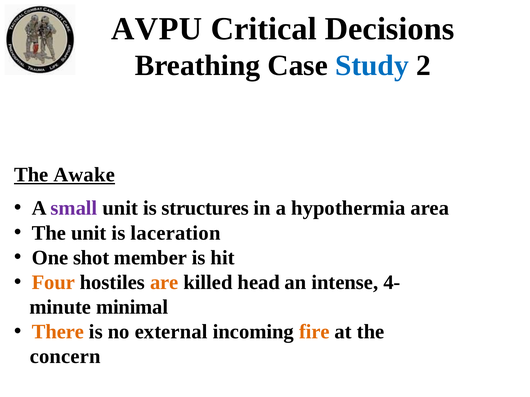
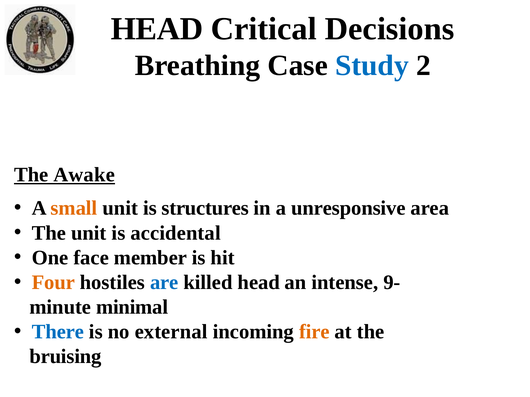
AVPU: AVPU -> HEAD (157, 29)
small colour: purple -> orange (74, 208)
hypothermia: hypothermia -> unresponsive (348, 208)
laceration: laceration -> accidental (176, 233)
shot: shot -> face (91, 258)
are colour: orange -> blue (164, 283)
4-: 4- -> 9- (392, 283)
There colour: orange -> blue (58, 332)
concern: concern -> bruising (65, 357)
